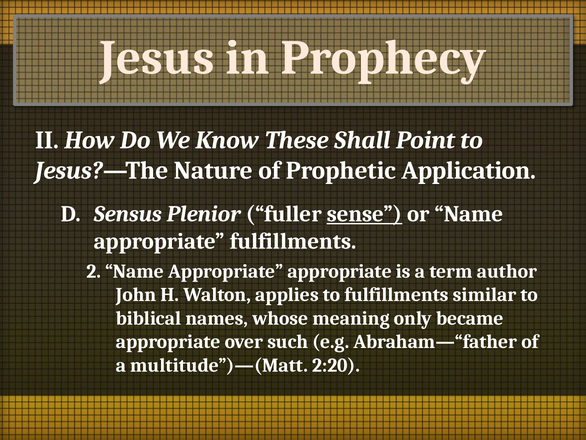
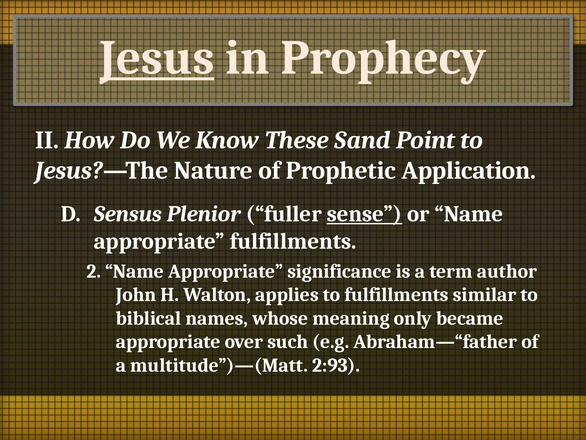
Jesus underline: none -> present (157, 58)
Shall: Shall -> Sand (362, 140)
Appropriate appropriate: appropriate -> significance (339, 271)
2:20: 2:20 -> 2:93 (336, 365)
